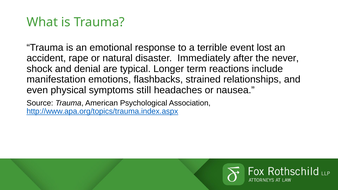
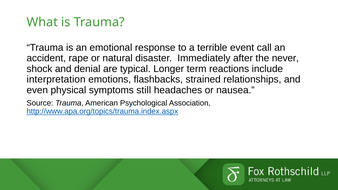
lost: lost -> call (264, 48)
manifestation: manifestation -> interpretation (56, 79)
